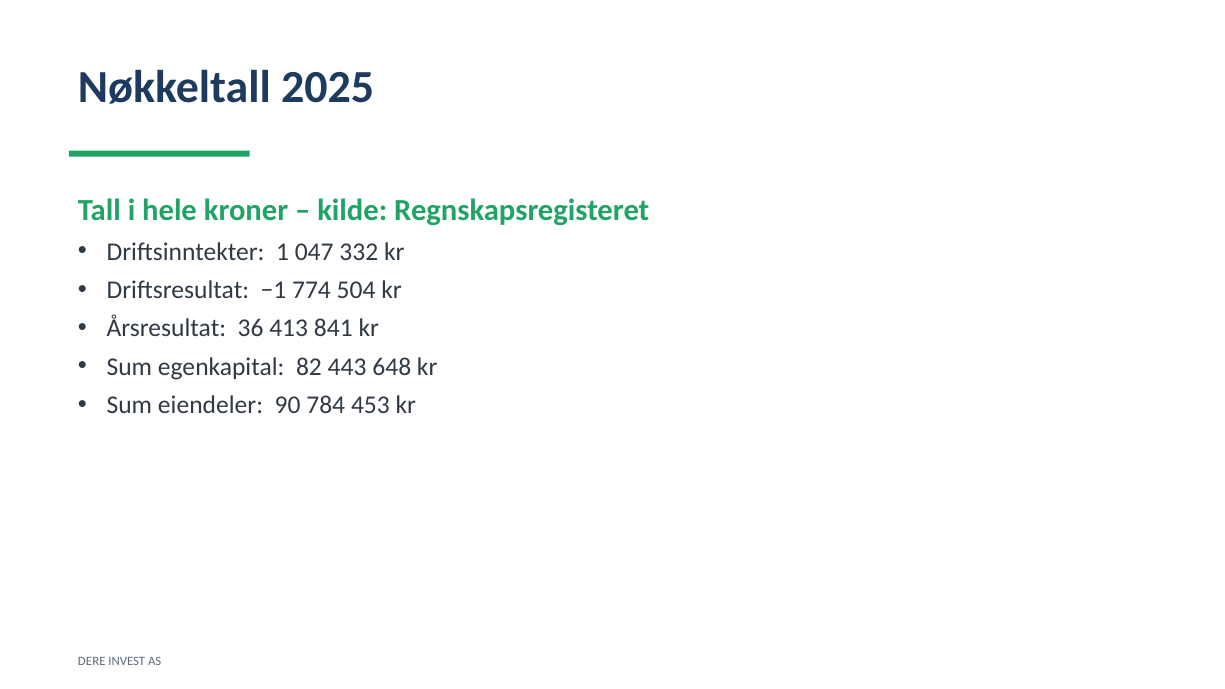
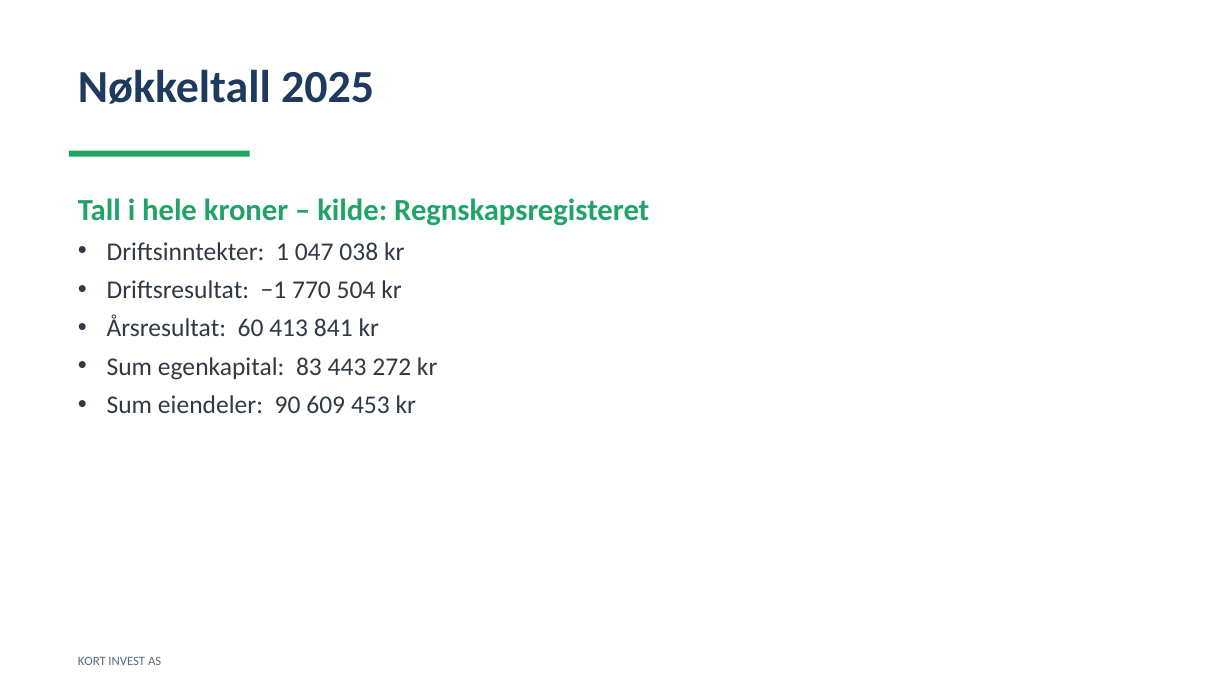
332: 332 -> 038 (359, 252)
774: 774 -> 770 (311, 290)
36: 36 -> 60 (251, 329)
82: 82 -> 83 (309, 367)
648: 648 -> 272 (392, 367)
784: 784 -> 609 (326, 405)
DERE: DERE -> KORT (92, 661)
